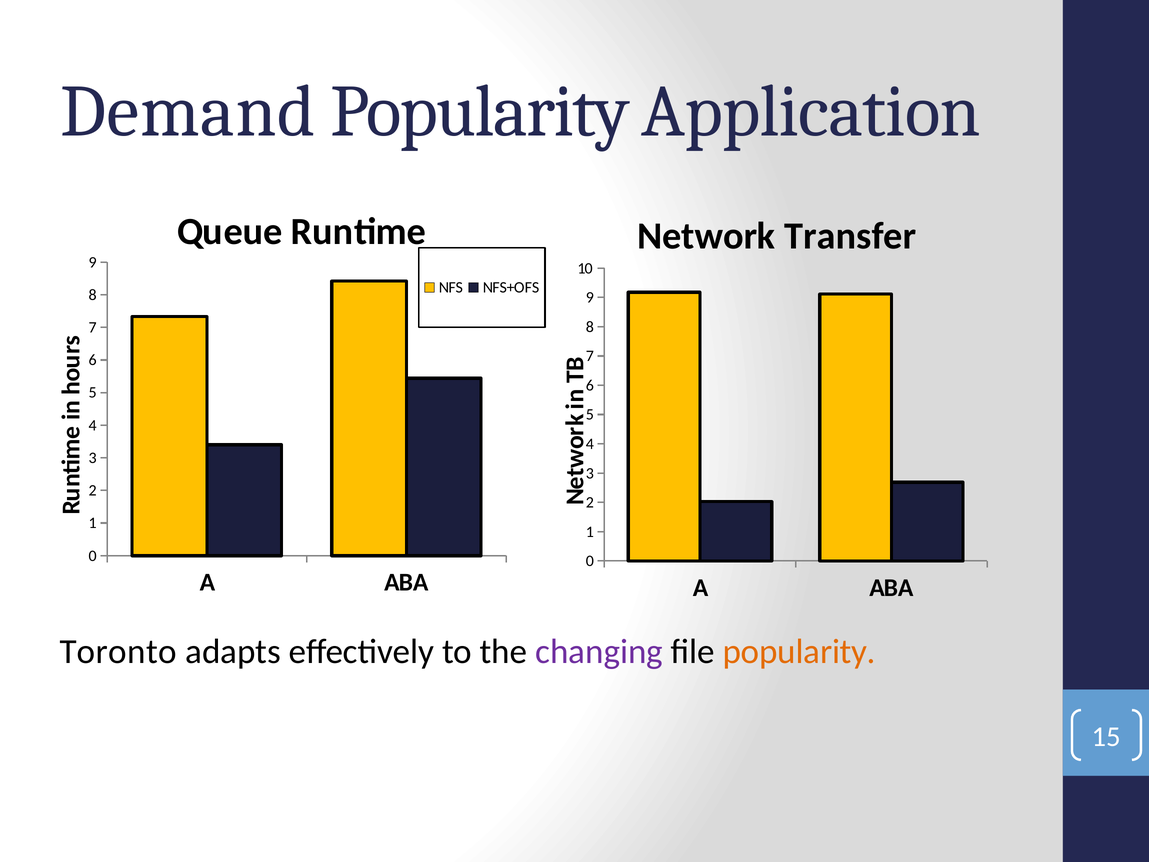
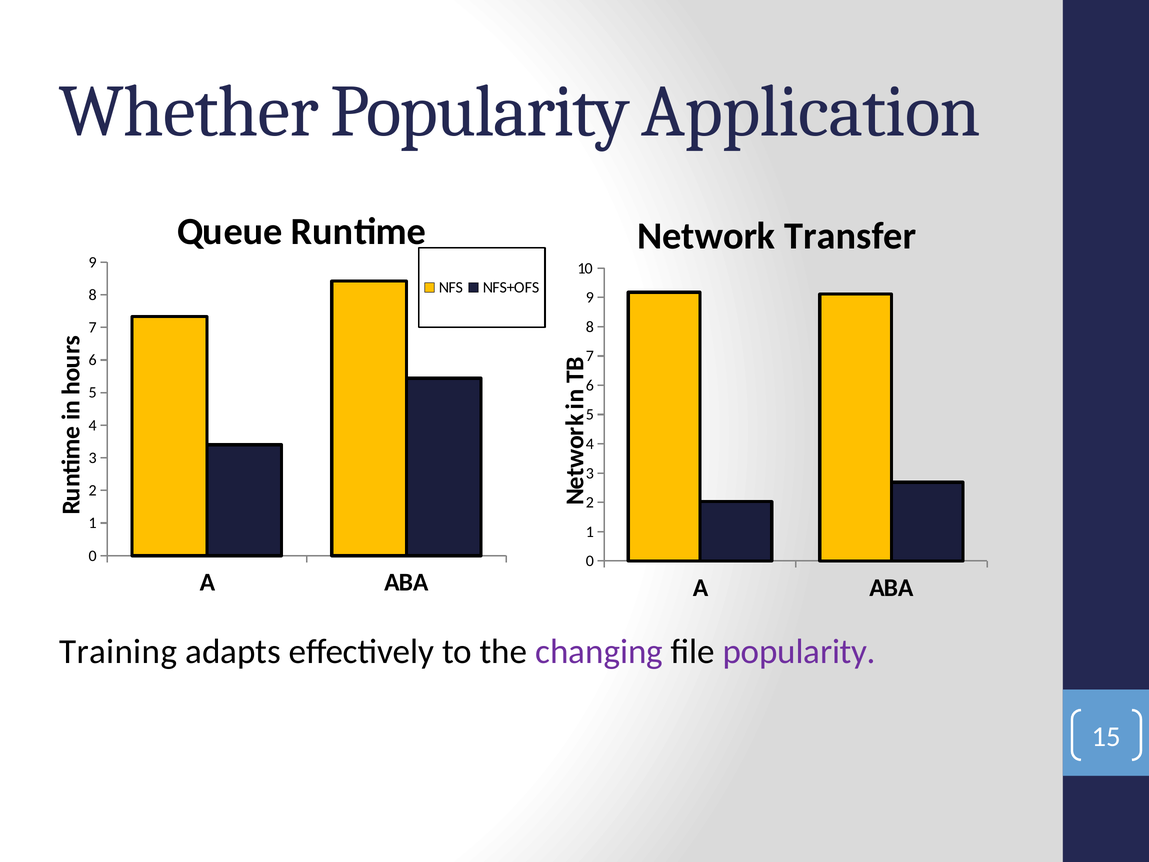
Demand: Demand -> Whether (189, 111)
Toronto: Toronto -> Training (118, 652)
popularity colour: orange -> purple (799, 652)
